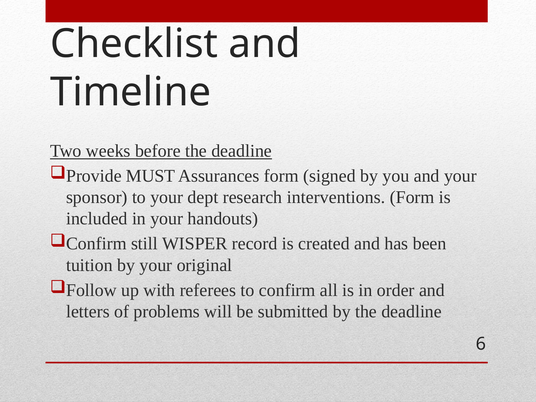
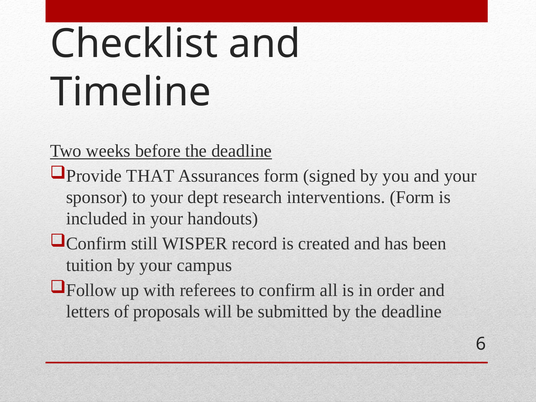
MUST: MUST -> THAT (150, 176)
original: original -> campus (204, 265)
problems: problems -> proposals (167, 312)
